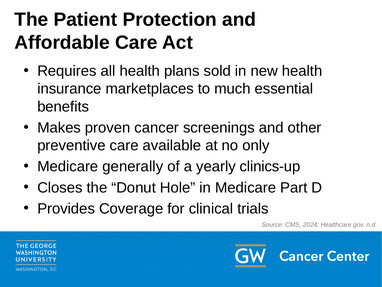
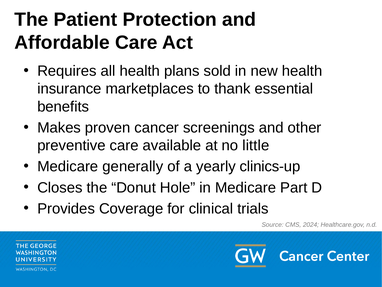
much: much -> thank (232, 89)
only: only -> little (256, 145)
